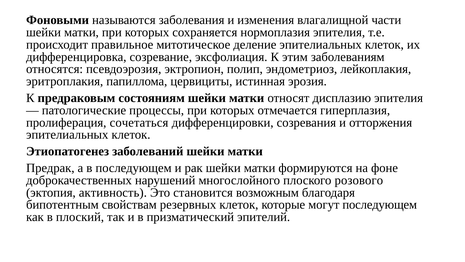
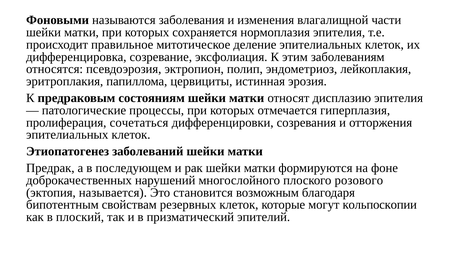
активность: активность -> называется (113, 192)
могут последующем: последующем -> кольпоскопии (380, 204)
